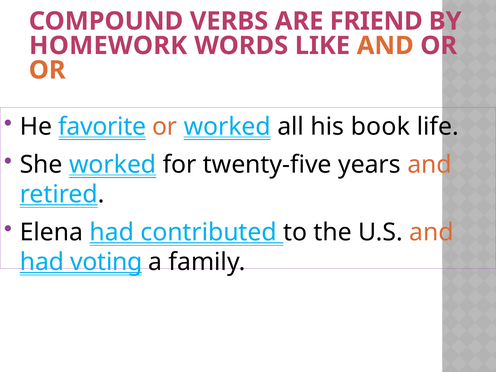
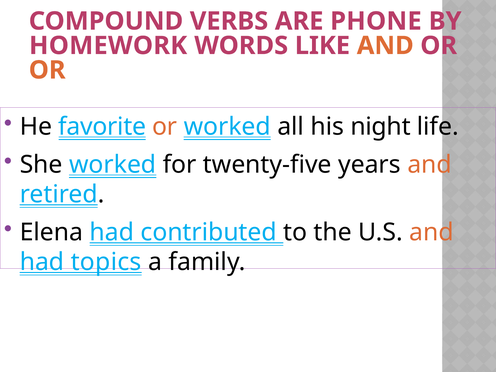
FRIEND: FRIEND -> PHONE (376, 21)
book: book -> night (381, 127)
voting: voting -> topics (106, 262)
